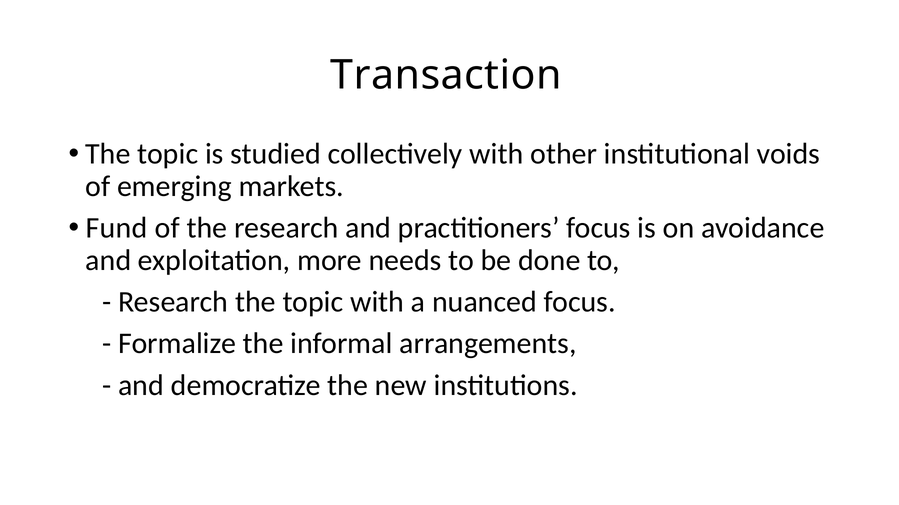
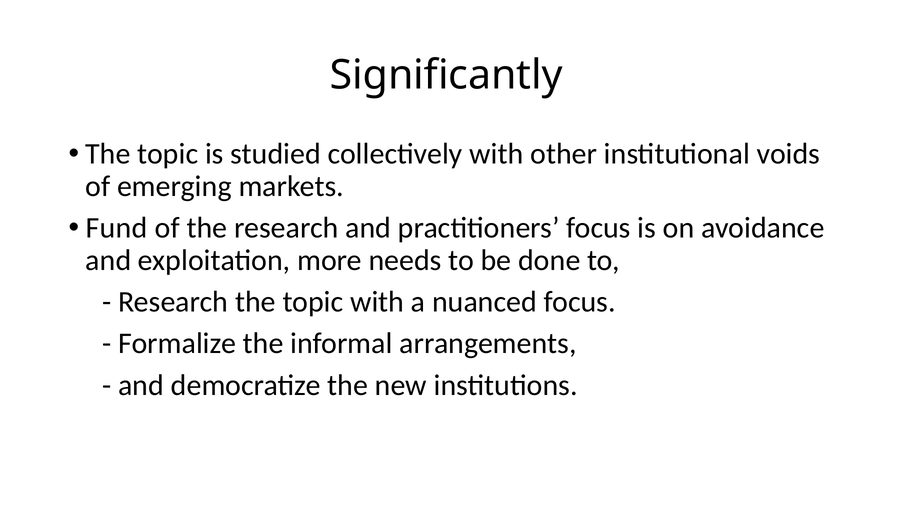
Transaction: Transaction -> Significantly (446, 76)
